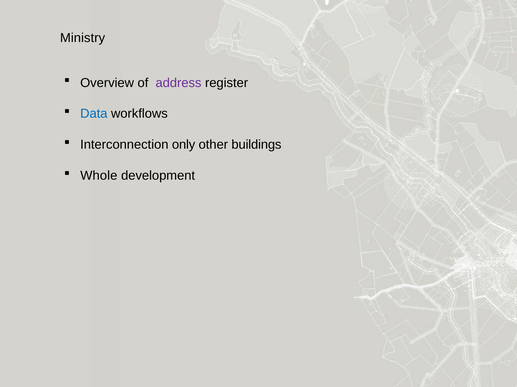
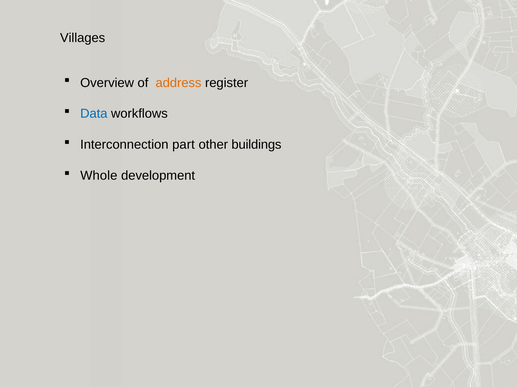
Ministry: Ministry -> Villages (83, 38)
address colour: purple -> orange (179, 83)
only: only -> part (183, 145)
